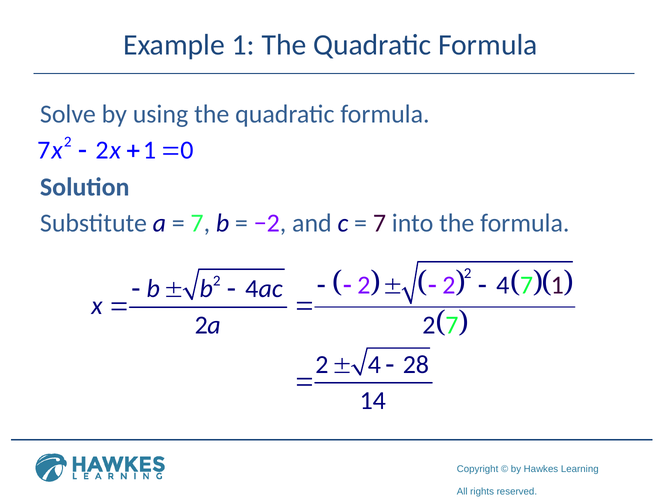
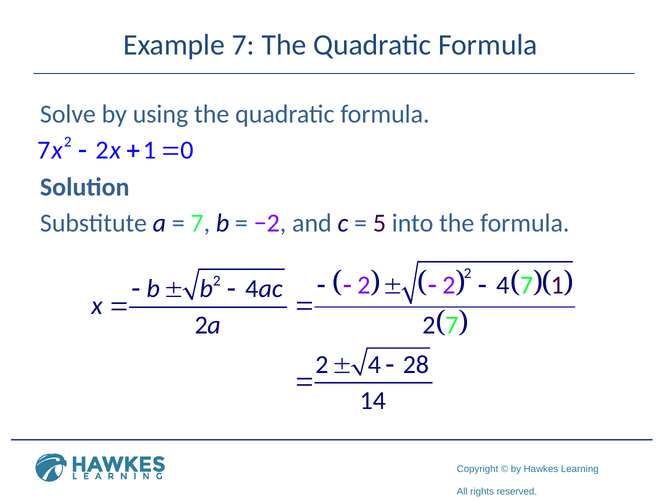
Example 1: 1 -> 7 (243, 45)
7: 7 -> 5 (379, 223)
